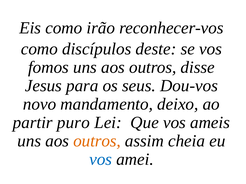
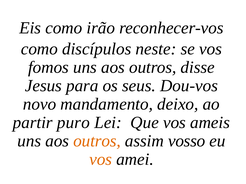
deste: deste -> neste (156, 49)
cheia: cheia -> vosso (187, 141)
vos colour: blue -> orange (101, 160)
